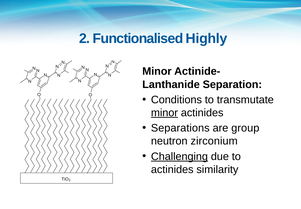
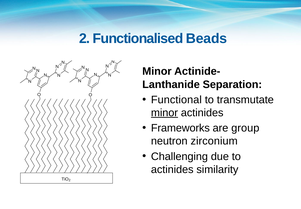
Highly: Highly -> Beads (207, 38)
Conditions: Conditions -> Functional (176, 99)
Separations: Separations -> Frameworks (180, 128)
Challenging underline: present -> none (179, 156)
